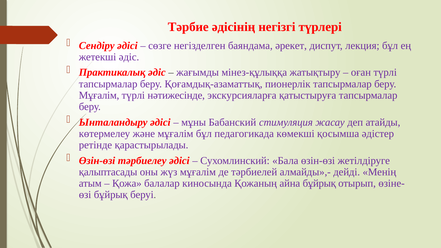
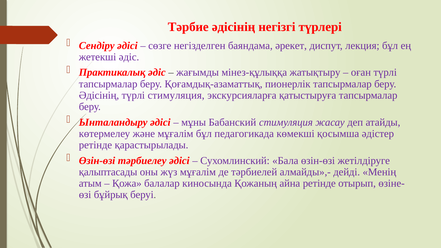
Мұғалім: Мұғалім -> Әдісінің (99, 95)
түрлі нәтижесінде: нәтижесінде -> стимуляция (176, 95)
айна бұйрық: бұйрық -> ретінде (319, 183)
